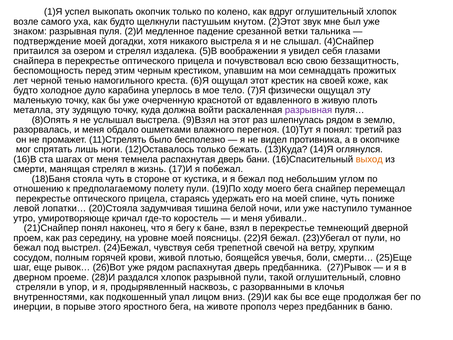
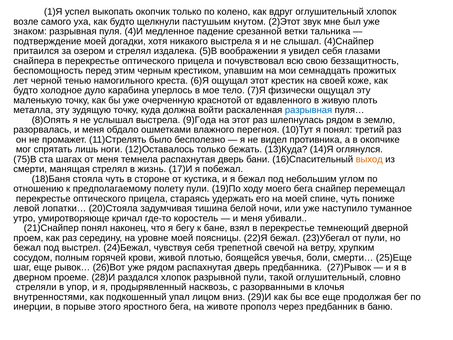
2)И: 2)И -> 4)И (134, 31)
разрывная colour: purple -> blue (309, 110)
9)Взял: 9)Взял -> 9)Года (200, 120)
16)В: 16)В -> 75)В (25, 159)
